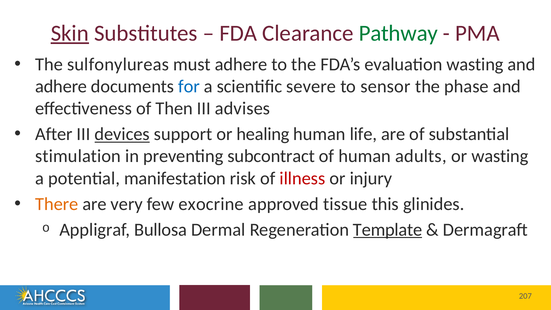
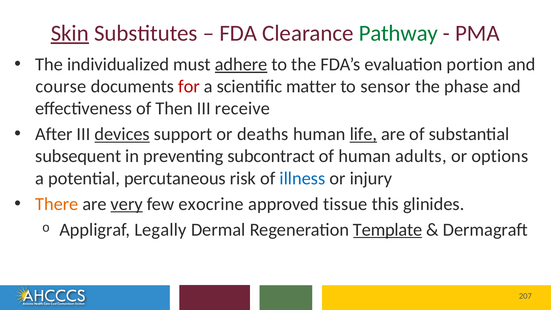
sulfonylureas: sulfonylureas -> individualized (118, 64)
adhere underline: none -> present (241, 64)
evaluation wasting: wasting -> portion (475, 64)
adhere: adhere -> course (61, 86)
for colour: blue -> red (189, 86)
severe: severe -> matter (311, 86)
advises: advises -> receive (243, 108)
healing: healing -> deaths (263, 134)
life underline: none -> present (363, 134)
stimulation: stimulation -> subsequent (78, 156)
or wasting: wasting -> options (500, 156)
manifestation: manifestation -> percutaneous (175, 178)
illness colour: red -> blue (302, 178)
very underline: none -> present (127, 204)
Bullosa: Bullosa -> Legally (160, 230)
